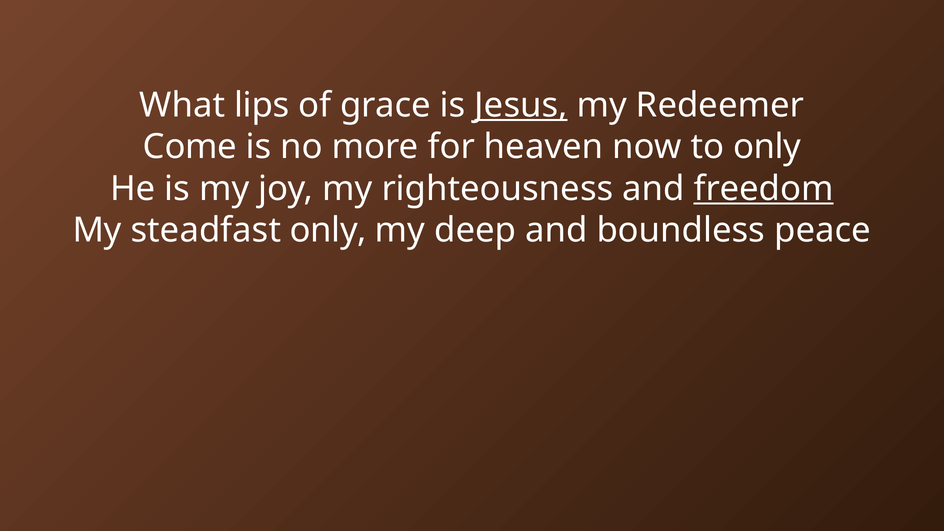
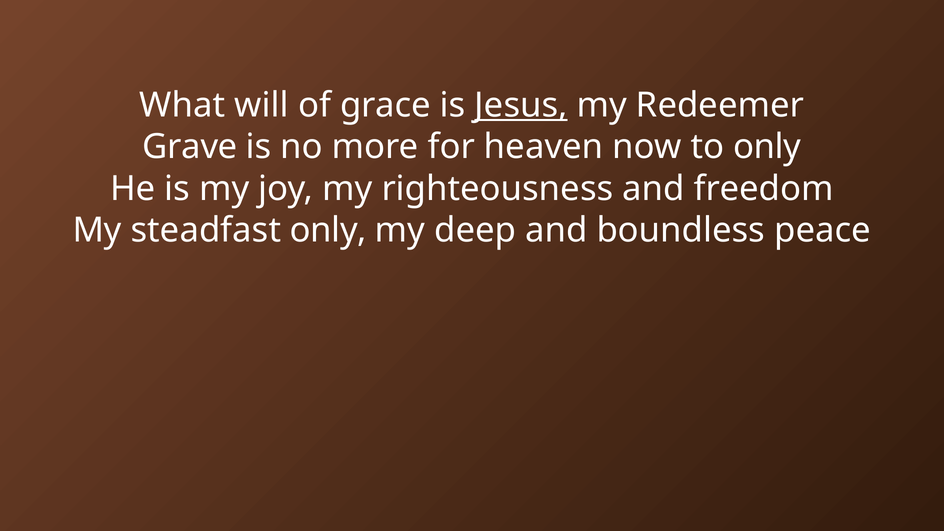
lips: lips -> will (262, 105)
Come: Come -> Grave (190, 147)
freedom underline: present -> none (764, 189)
